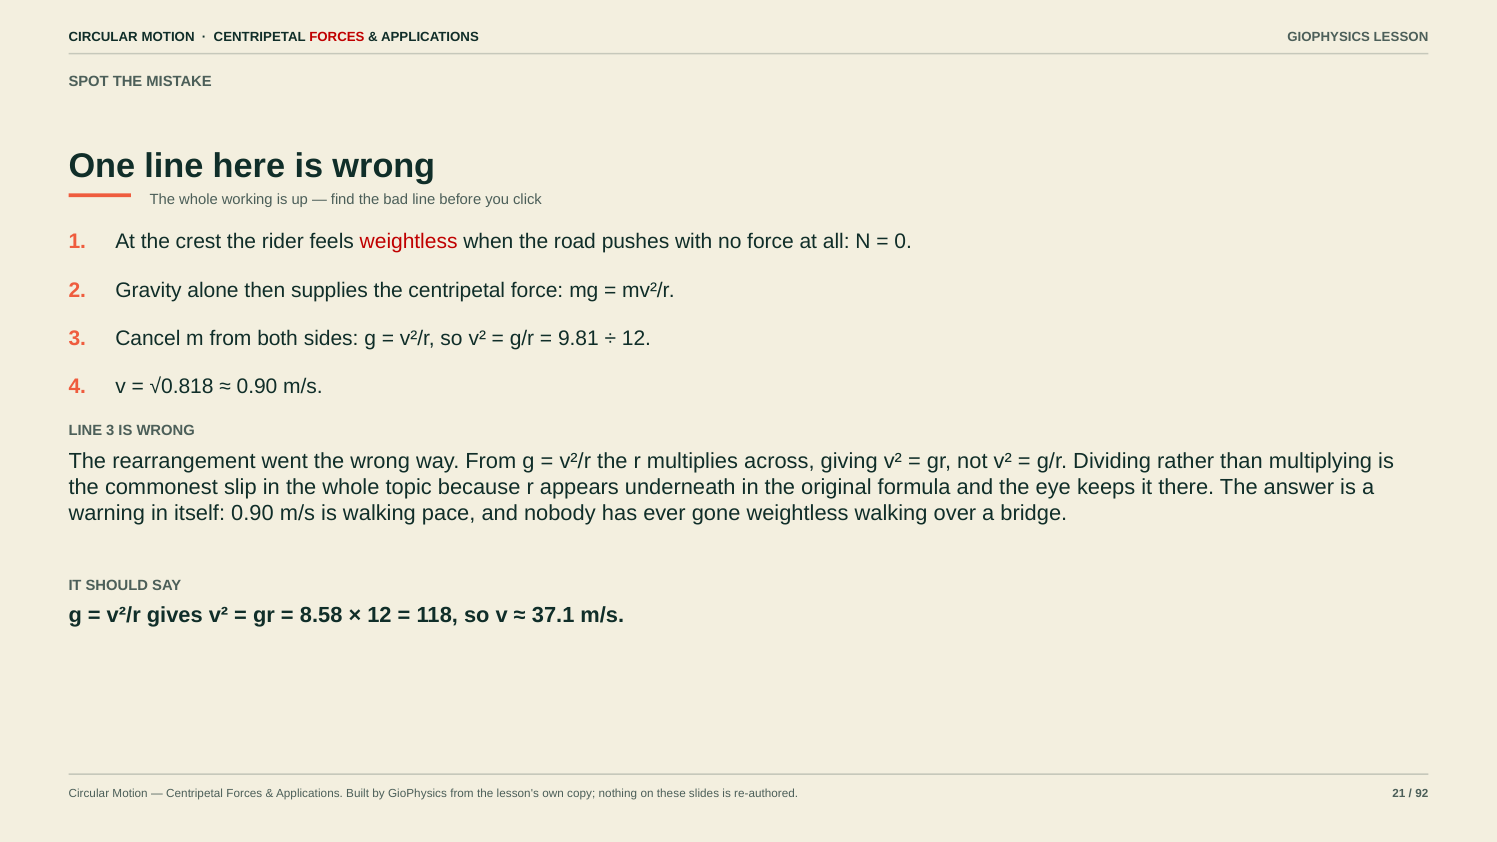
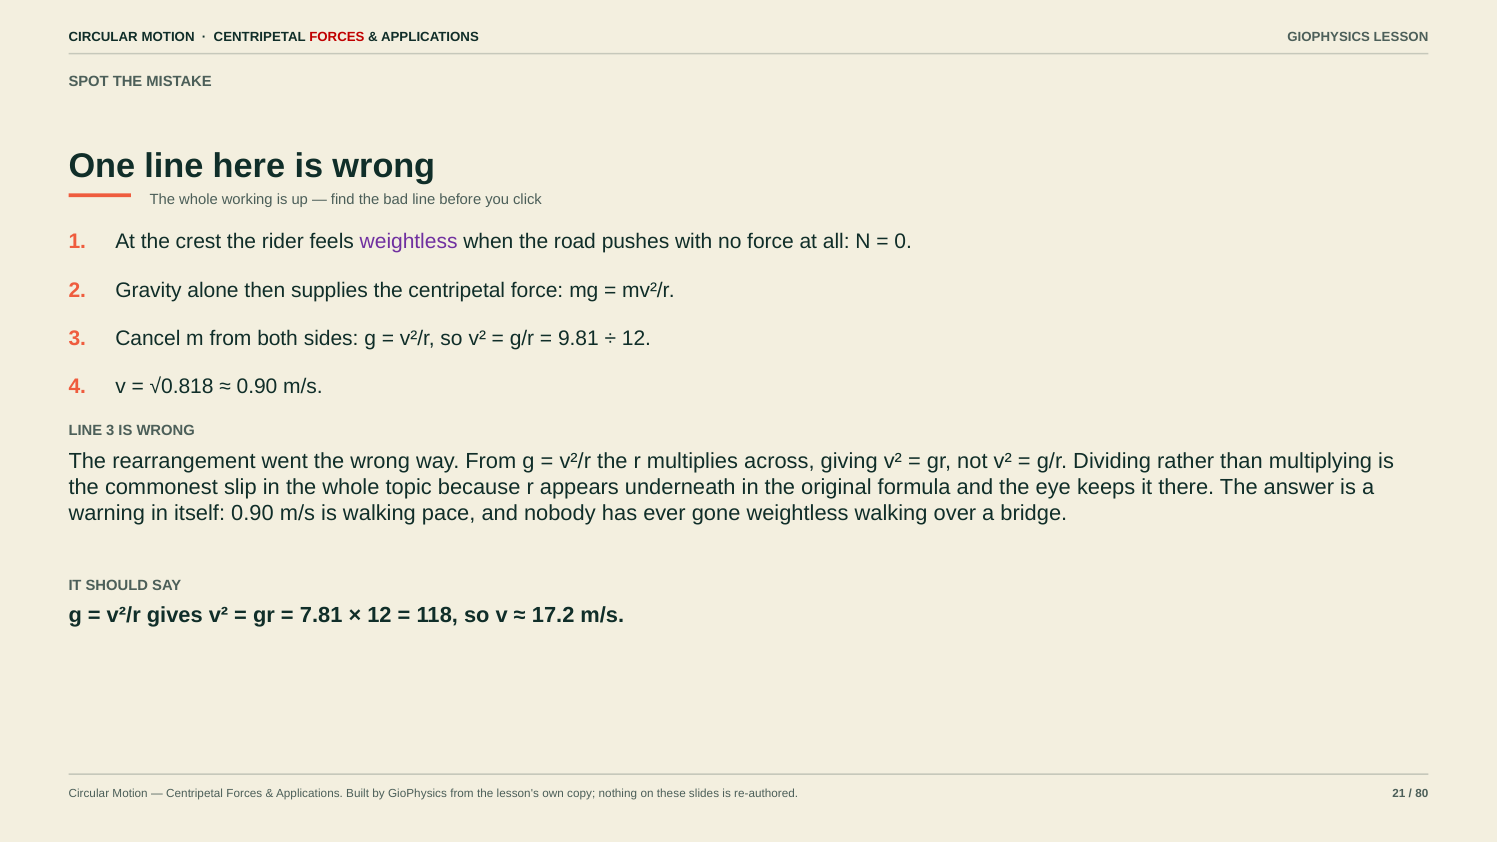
weightless colour: red -> purple (409, 242)
8.58: 8.58 -> 7.81 (321, 616)
37.1: 37.1 -> 17.2 (553, 616)
92: 92 -> 80 (1422, 794)
